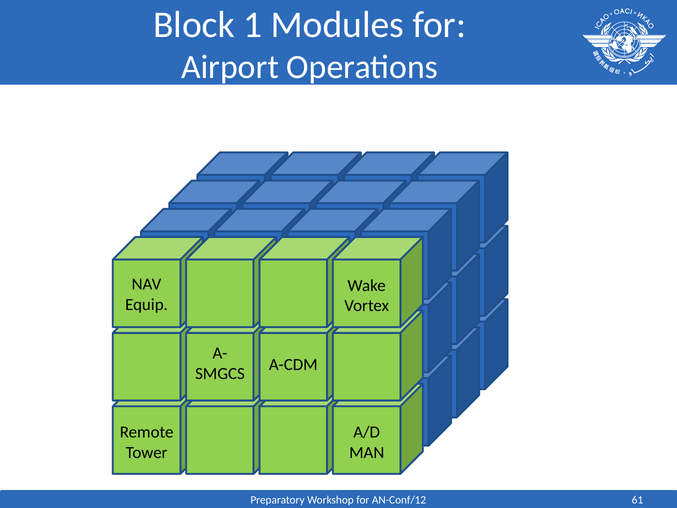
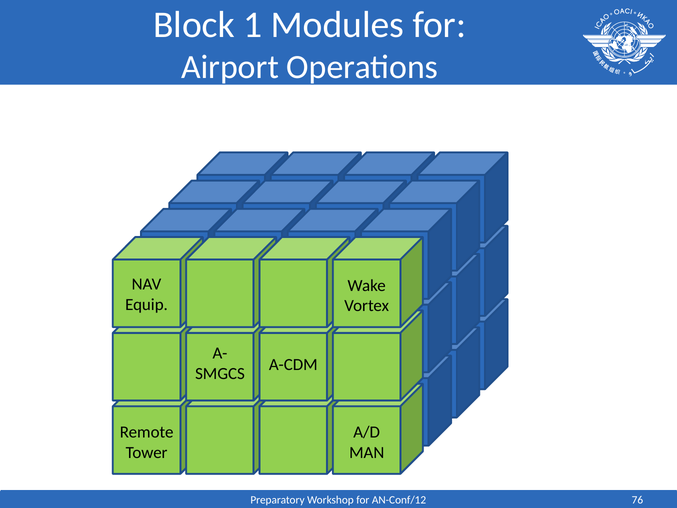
61: 61 -> 76 (637, 500)
